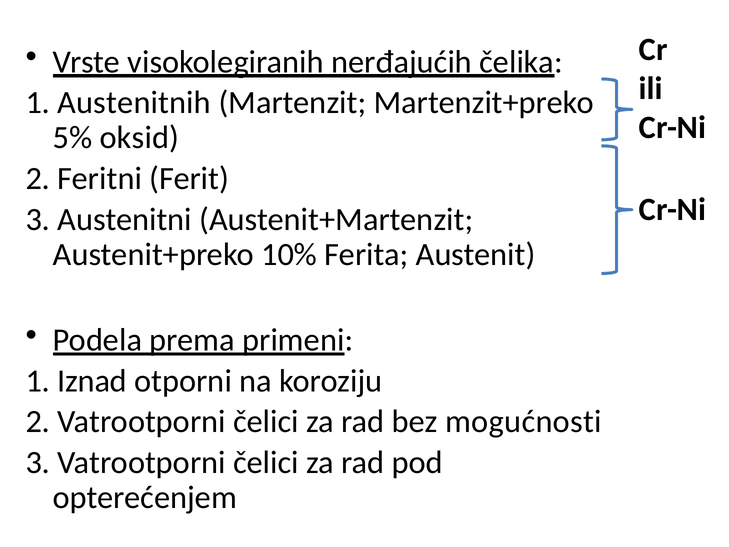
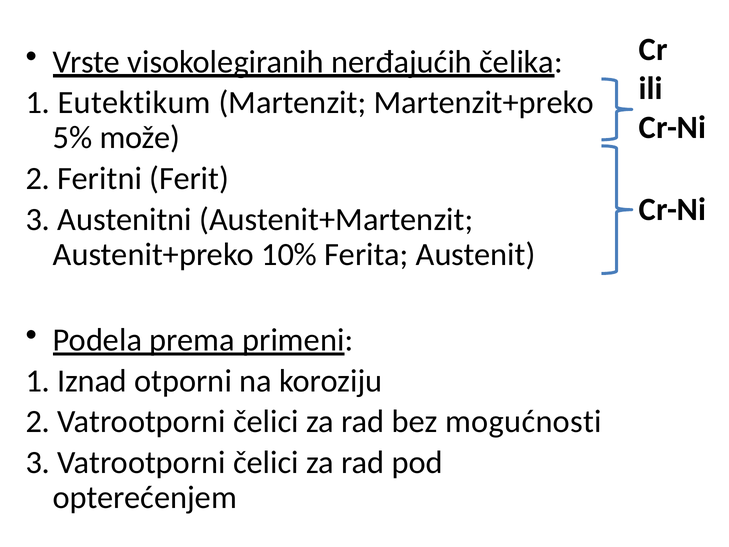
Austenitnih: Austenitnih -> Eutektikum (134, 103)
oksid: oksid -> može (140, 138)
